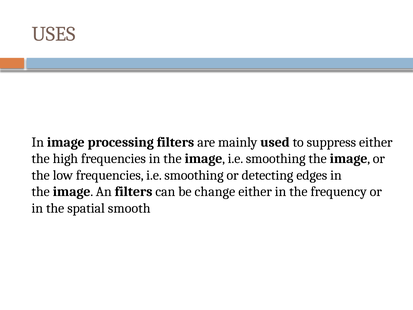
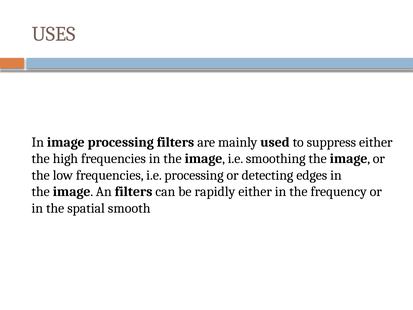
frequencies i.e smoothing: smoothing -> processing (194, 175)
change: change -> rapidly (215, 192)
